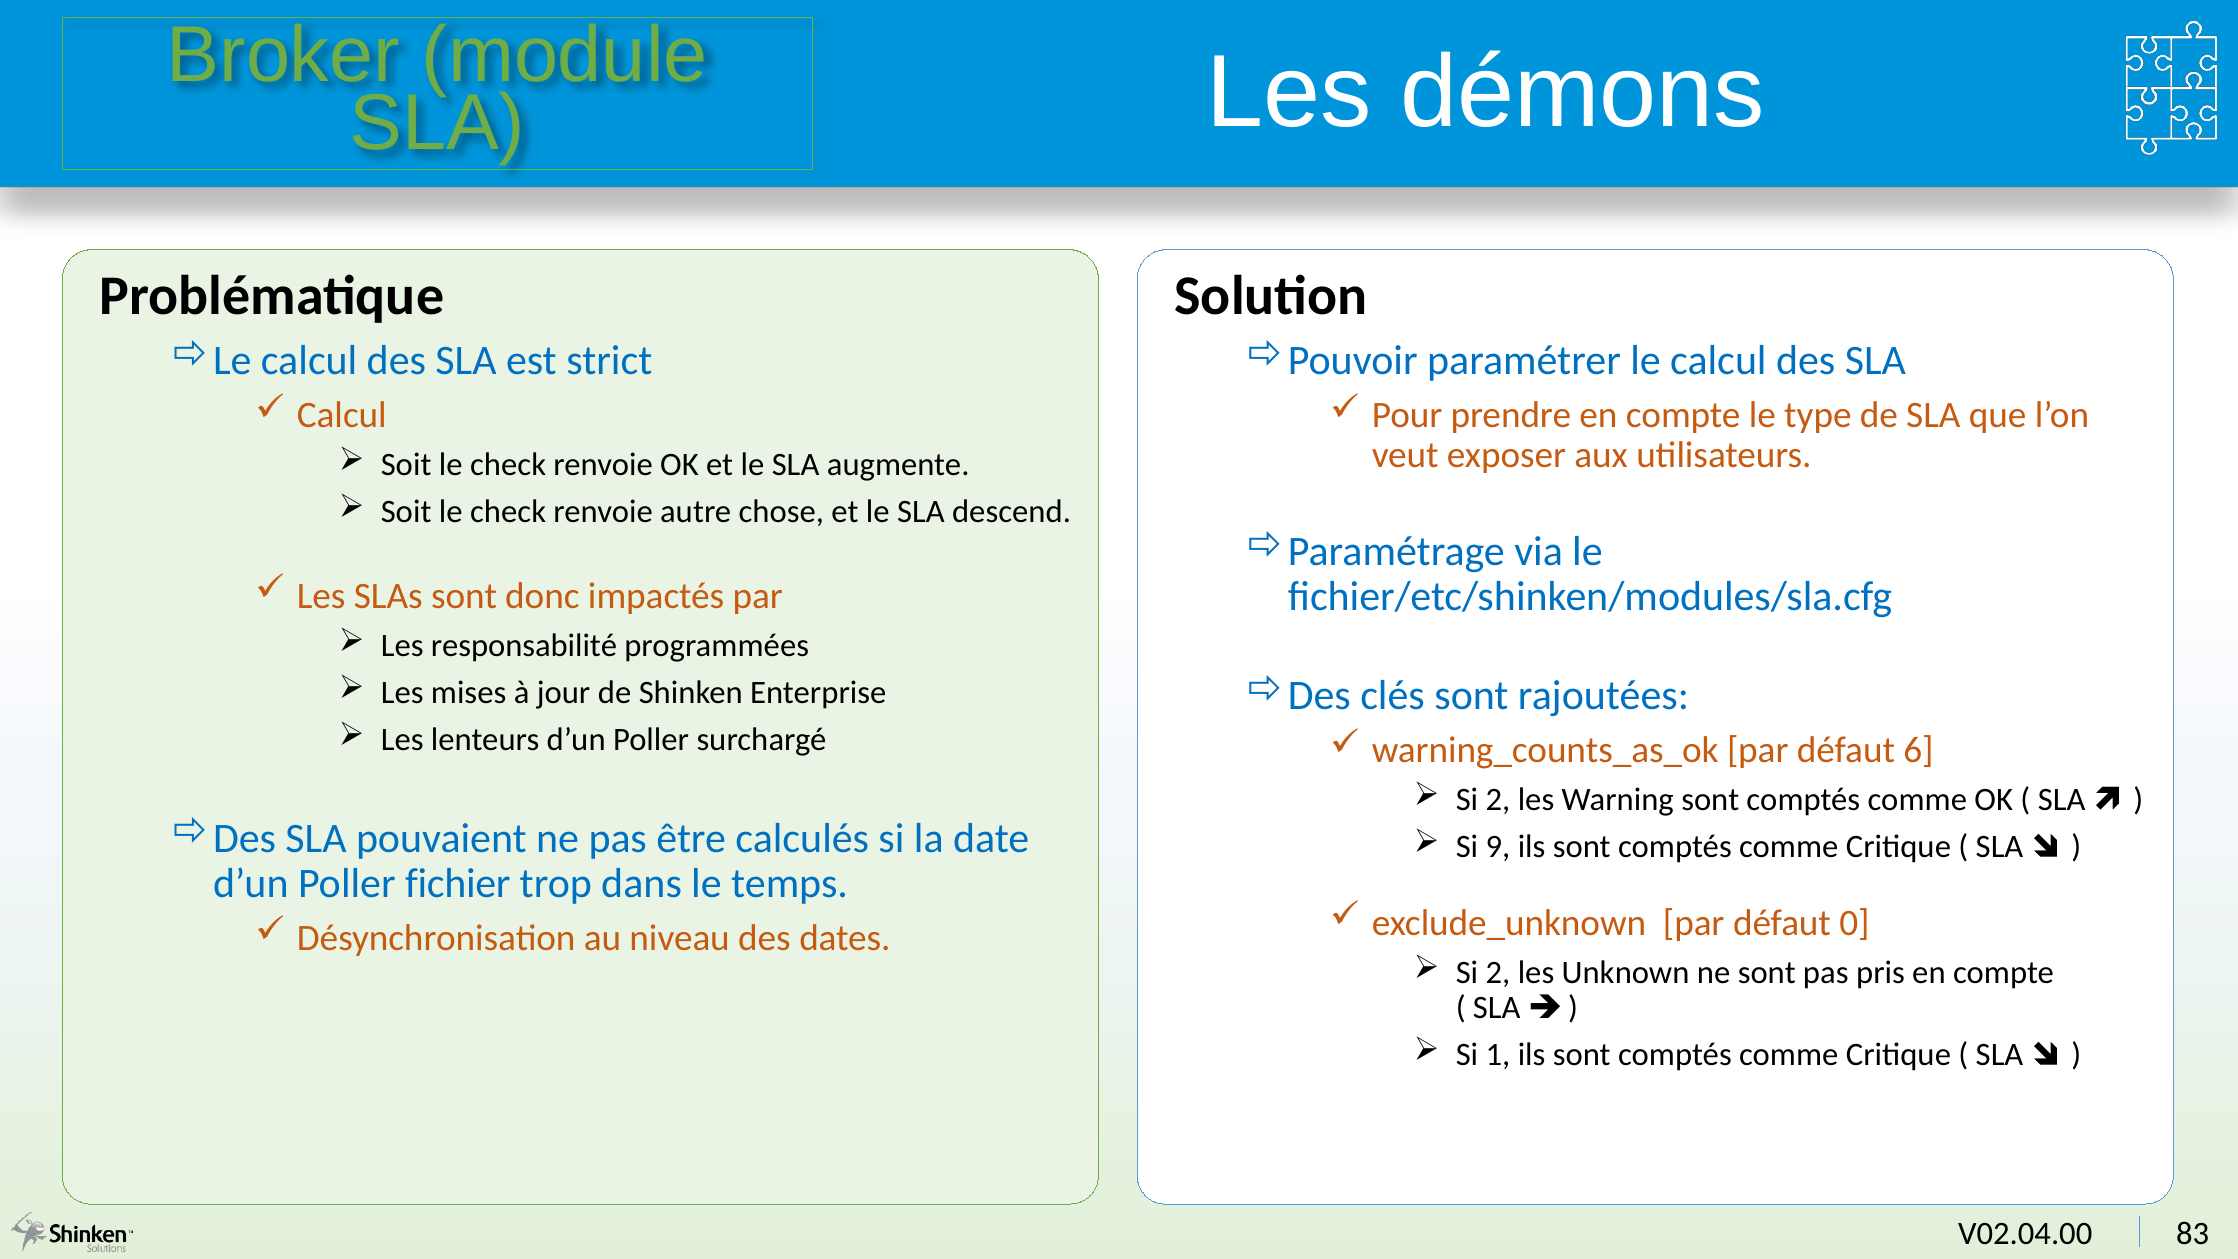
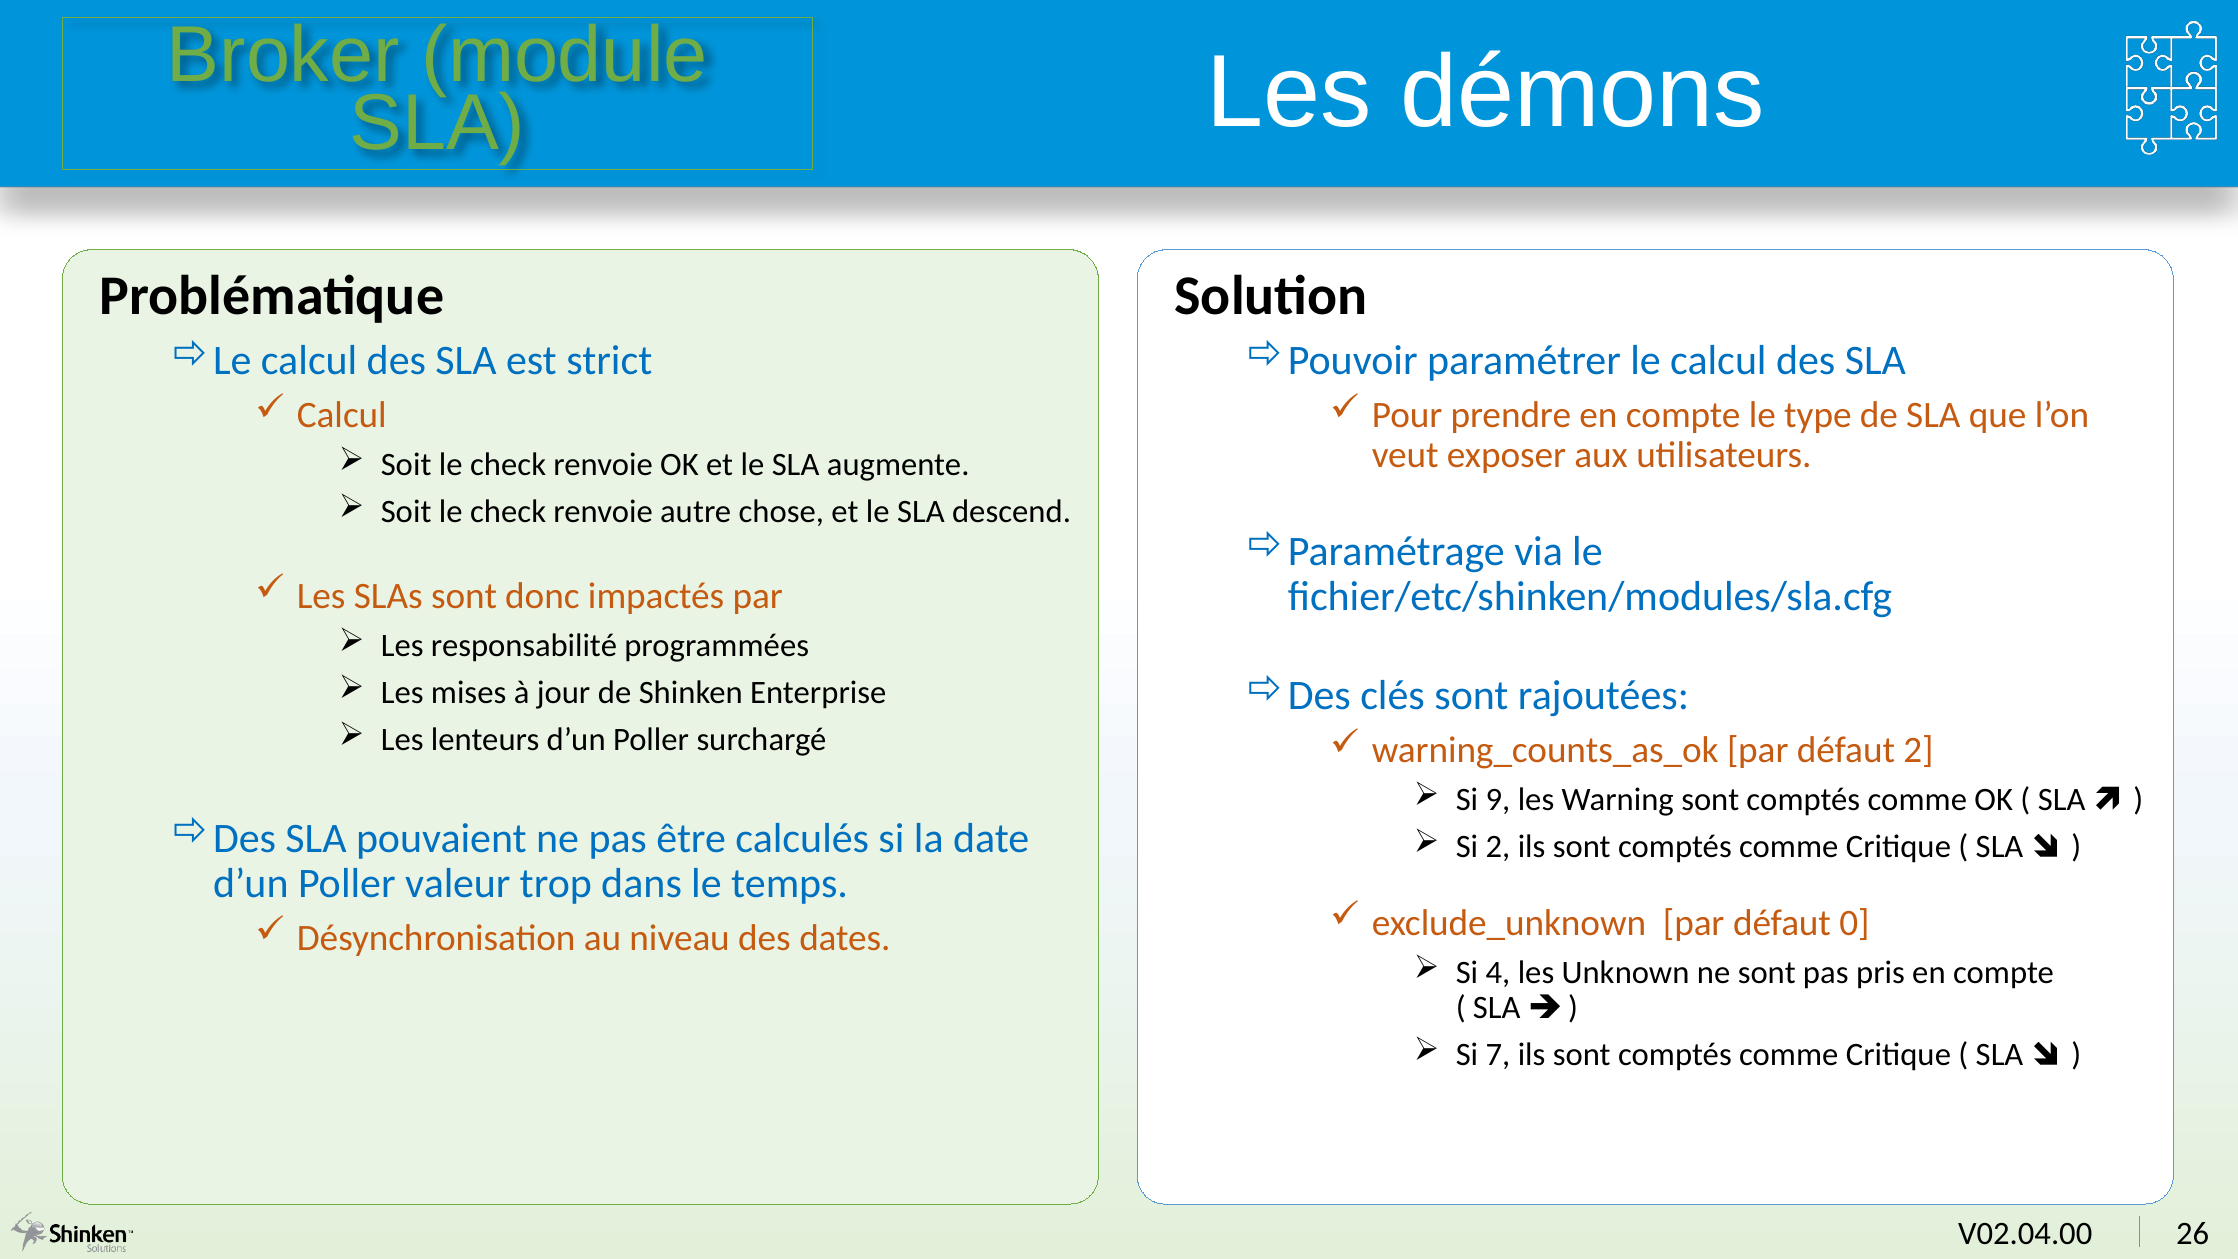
défaut 6: 6 -> 2 (1918, 750)
2: 2 -> 9 (1498, 800)
Si 9: 9 -> 2 (1498, 847)
fichier: fichier -> valeur (458, 884)
2: 2 -> 4 (1498, 972)
1: 1 -> 7 (1498, 1054)
83: 83 -> 26 (2193, 1234)
